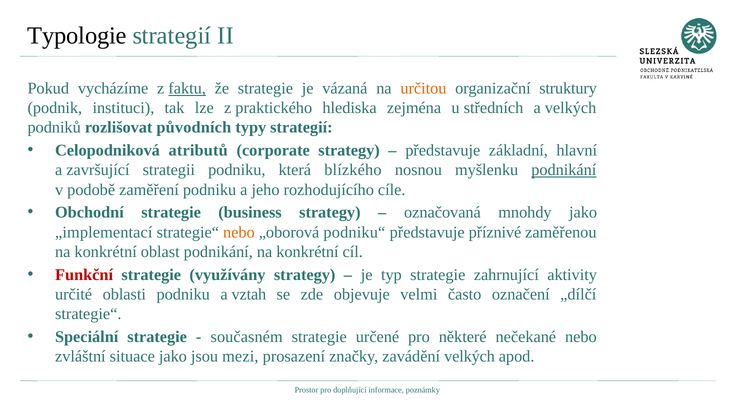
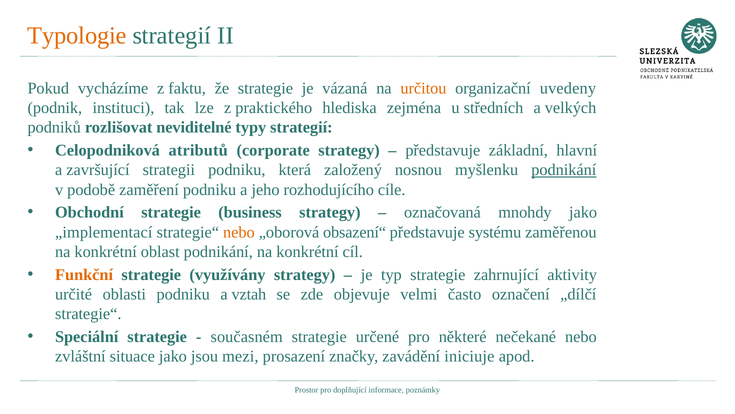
Typologie colour: black -> orange (77, 36)
faktu underline: present -> none (187, 88)
struktury: struktury -> uvedeny (568, 88)
původních: původních -> neviditelné (194, 127)
blízkého: blízkého -> založený (353, 170)
podniku“: podniku“ -> obsazení“ (355, 232)
příznivé: příznivé -> systému (495, 232)
Funkční colour: red -> orange (84, 274)
zavádění velkých: velkých -> iniciuje (469, 356)
